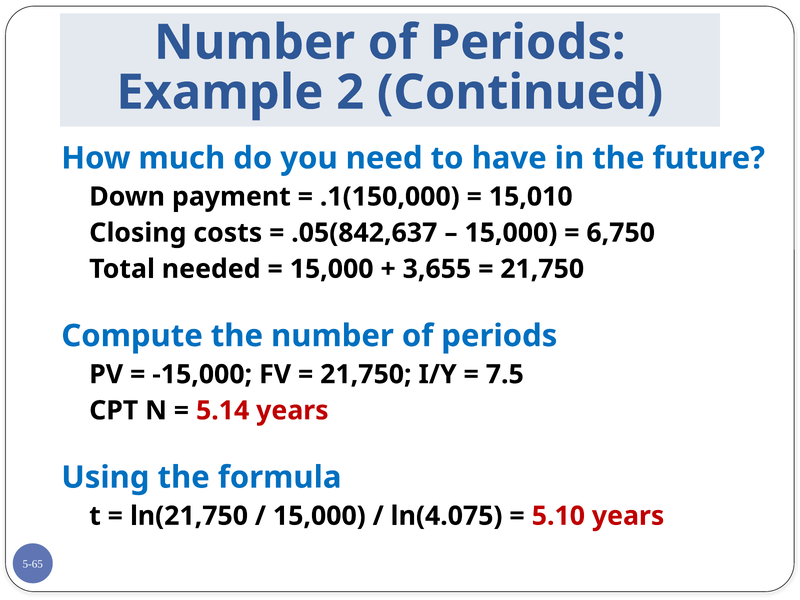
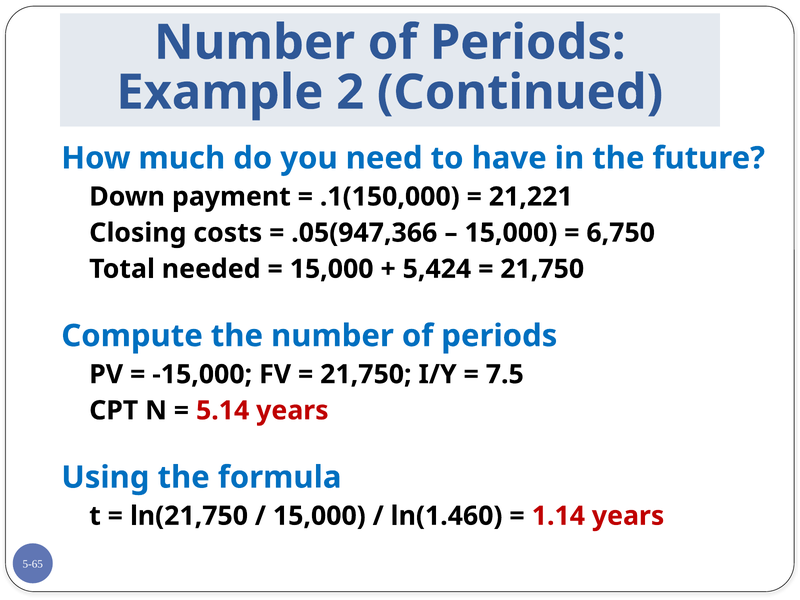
15,010: 15,010 -> 21,221 (531, 197)
.05(842,637: .05(842,637 -> .05(947,366 (364, 233)
3,655: 3,655 -> 5,424 (437, 269)
ln(4.075: ln(4.075 -> ln(1.460 (447, 516)
5.10: 5.10 -> 1.14 (558, 516)
